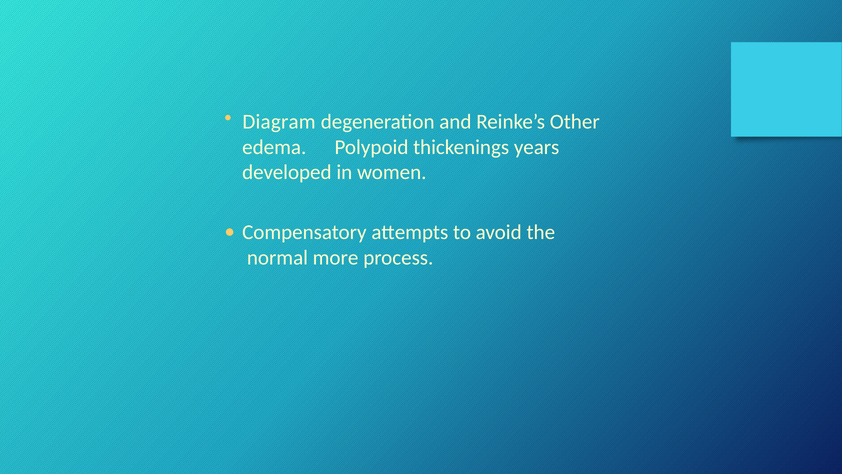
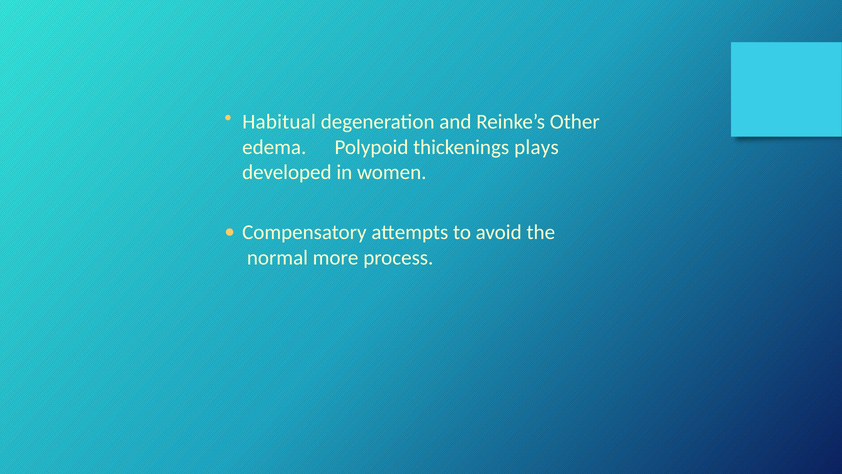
Diagram: Diagram -> Habitual (279, 122)
years: years -> plays (536, 147)
